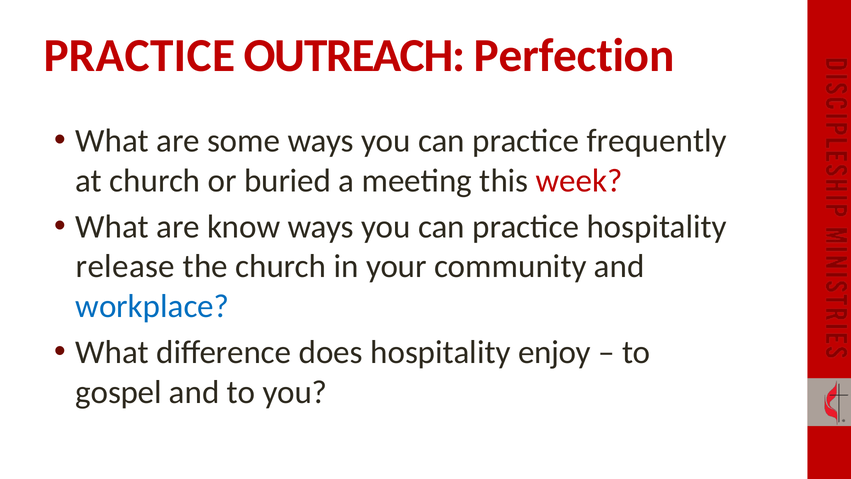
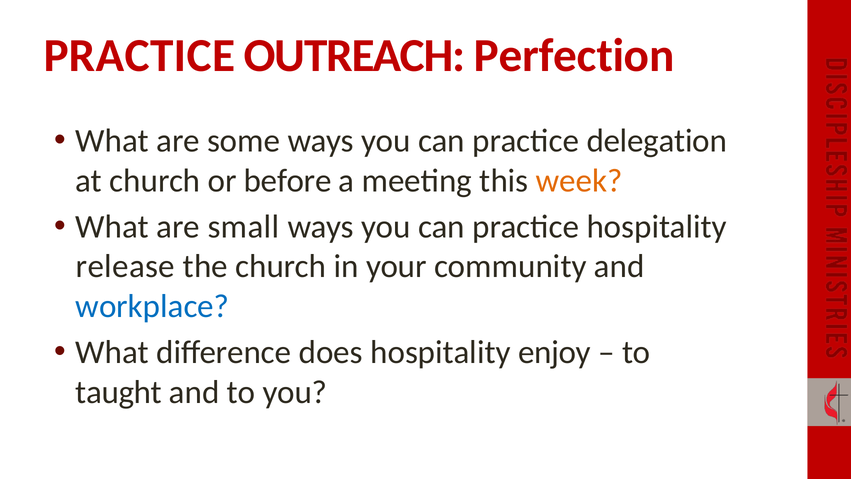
frequently: frequently -> delegation (657, 141)
buried: buried -> before (288, 180)
week colour: red -> orange (579, 180)
know: know -> small (243, 227)
gospel: gospel -> taught (119, 392)
